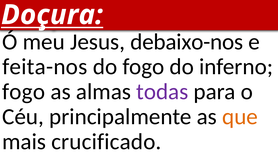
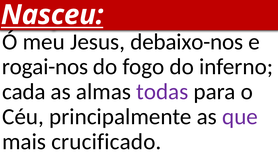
Doçura: Doçura -> Nasceu (52, 15)
feita-nos: feita-nos -> rogai-nos (45, 67)
fogo: fogo -> cada (24, 92)
que colour: orange -> purple (240, 117)
